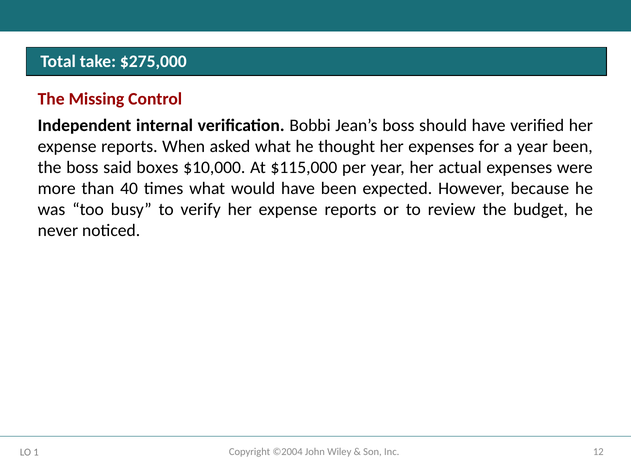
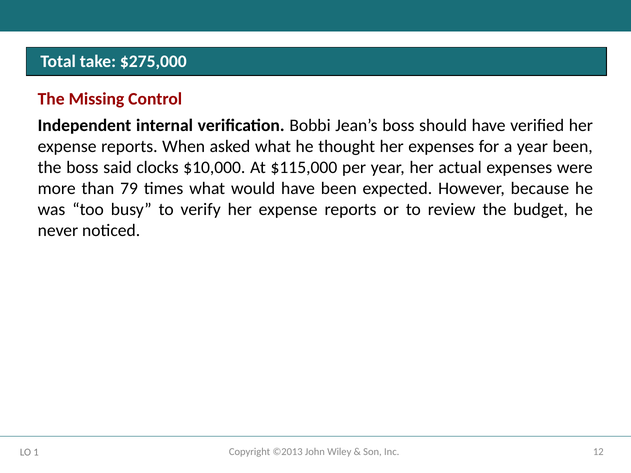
boxes: boxes -> clocks (158, 167)
40: 40 -> 79 (129, 188)
©2004: ©2004 -> ©2013 (288, 452)
